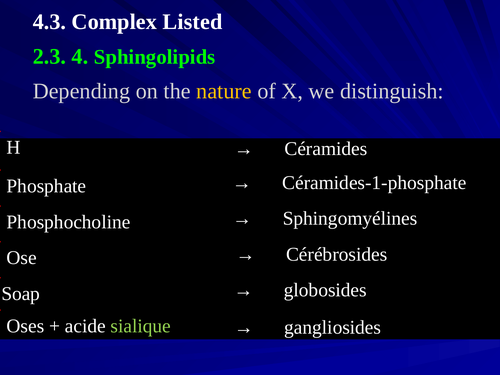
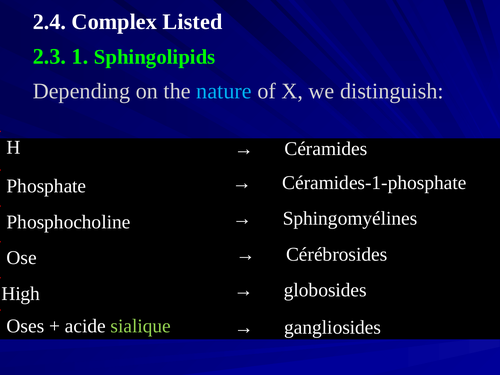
4.3: 4.3 -> 2.4 (49, 22)
4: 4 -> 1 (80, 56)
nature colour: yellow -> light blue (224, 91)
Soap: Soap -> High (21, 294)
